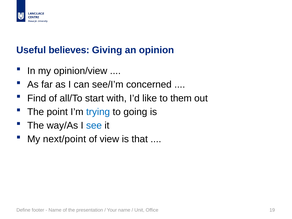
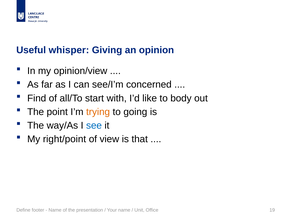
believes: believes -> whisper (69, 50)
them: them -> body (181, 98)
trying colour: blue -> orange (98, 112)
next/point: next/point -> right/point (64, 139)
